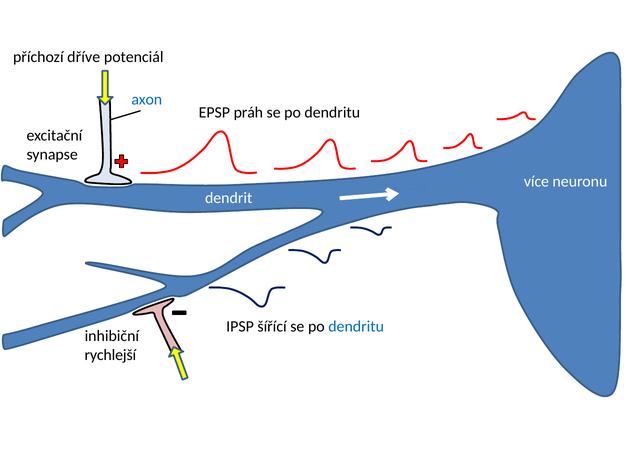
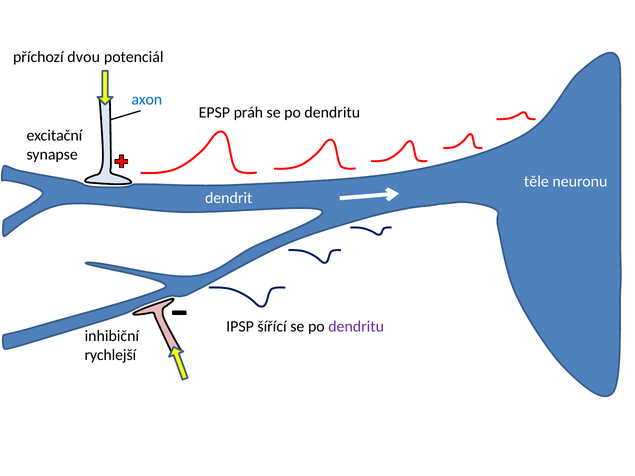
dříve: dříve -> dvou (84, 57)
více: více -> těle (536, 181)
dendritu colour: blue -> purple (356, 327)
